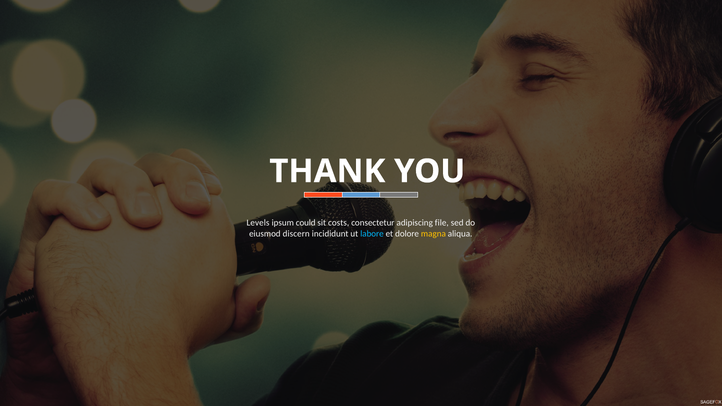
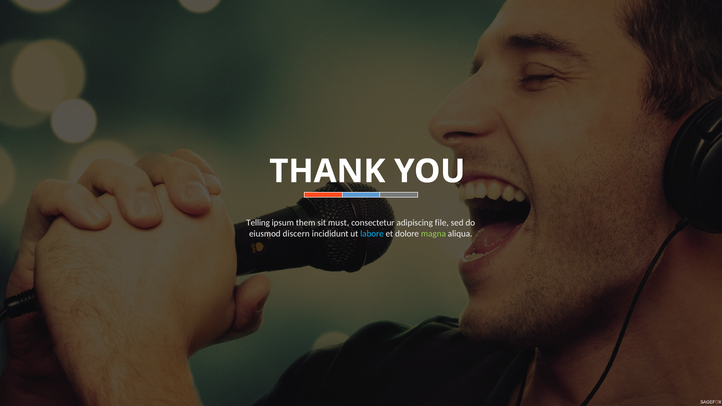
Levels: Levels -> Telling (258, 223)
could: could -> them (306, 223)
costs: costs -> must (339, 223)
magna colour: yellow -> light green (433, 234)
